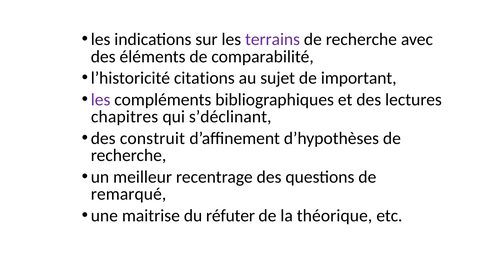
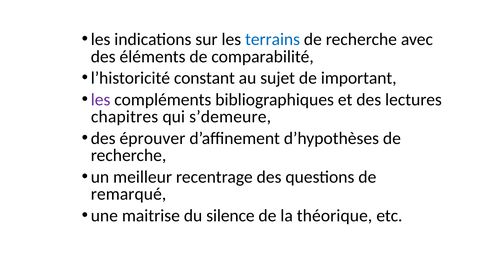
terrains colour: purple -> blue (273, 39)
citations: citations -> constant (204, 78)
s’déclinant: s’déclinant -> s’demeure (230, 117)
construit: construit -> éprouver (152, 138)
réfuter: réfuter -> silence (230, 215)
